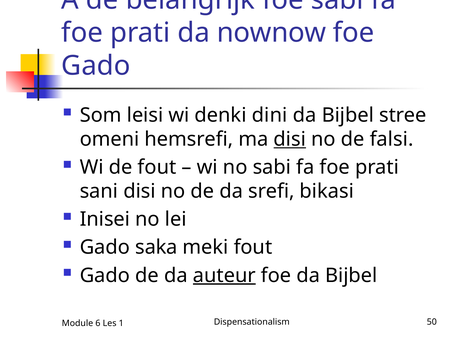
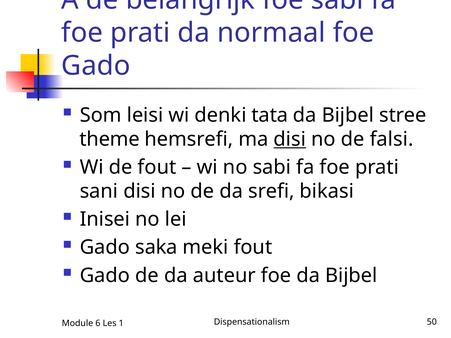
nownow: nownow -> normaal (271, 33)
dini: dini -> tata (270, 115)
omeni: omeni -> theme (110, 139)
auteur underline: present -> none (224, 276)
